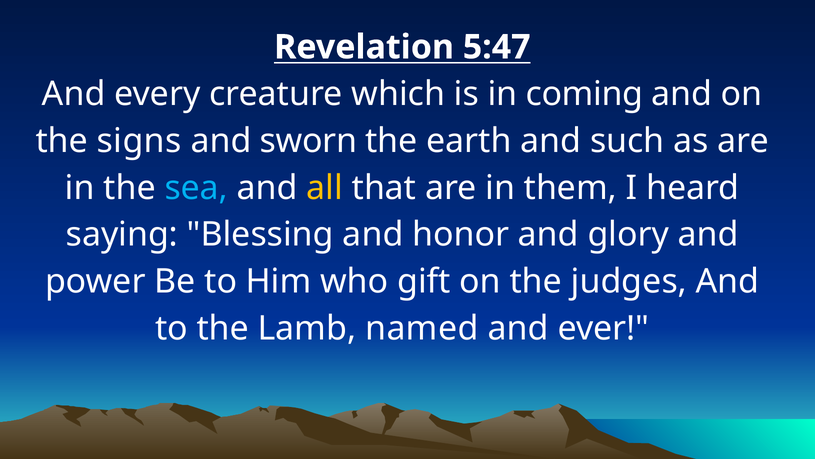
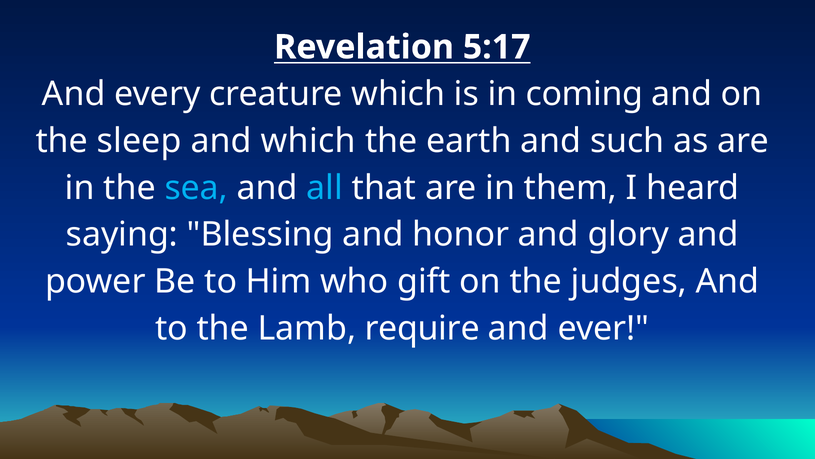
5:47: 5:47 -> 5:17 (497, 47)
signs: signs -> sleep (139, 141)
and sworn: sworn -> which (308, 141)
all colour: yellow -> light blue (325, 188)
named: named -> require (422, 328)
